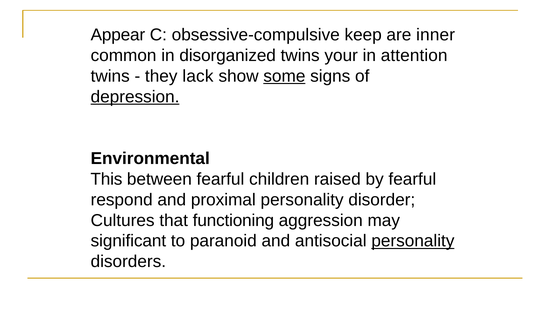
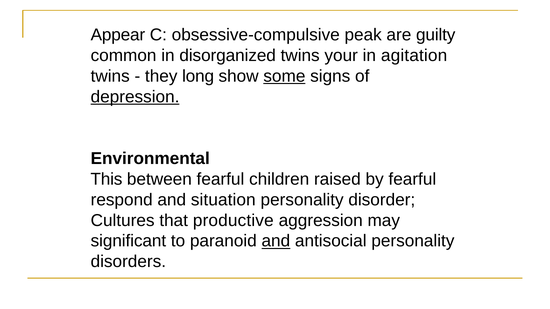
keep: keep -> peak (363, 35)
inner: inner -> guilty (436, 35)
attention: attention -> agitation (414, 56)
lack: lack -> long (198, 76)
proximal: proximal -> situation (223, 200)
functioning: functioning -> productive (233, 221)
and underline: none -> present (276, 241)
personality underline: present -> none (413, 241)
